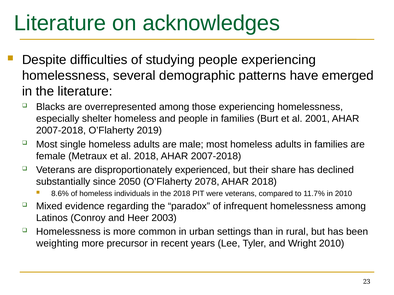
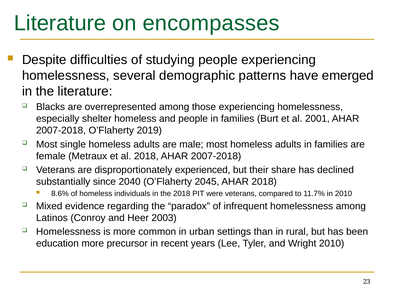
acknowledges: acknowledges -> encompasses (211, 23)
2050: 2050 -> 2040 (130, 182)
2078: 2078 -> 2045 (207, 182)
weighting: weighting -> education (57, 244)
